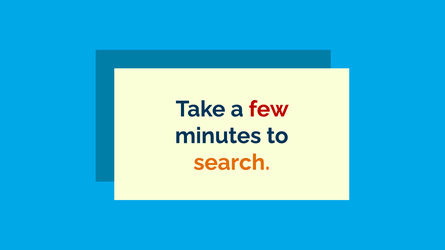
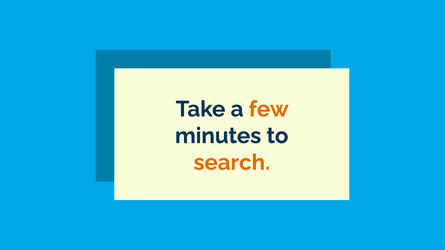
few colour: red -> orange (269, 109)
